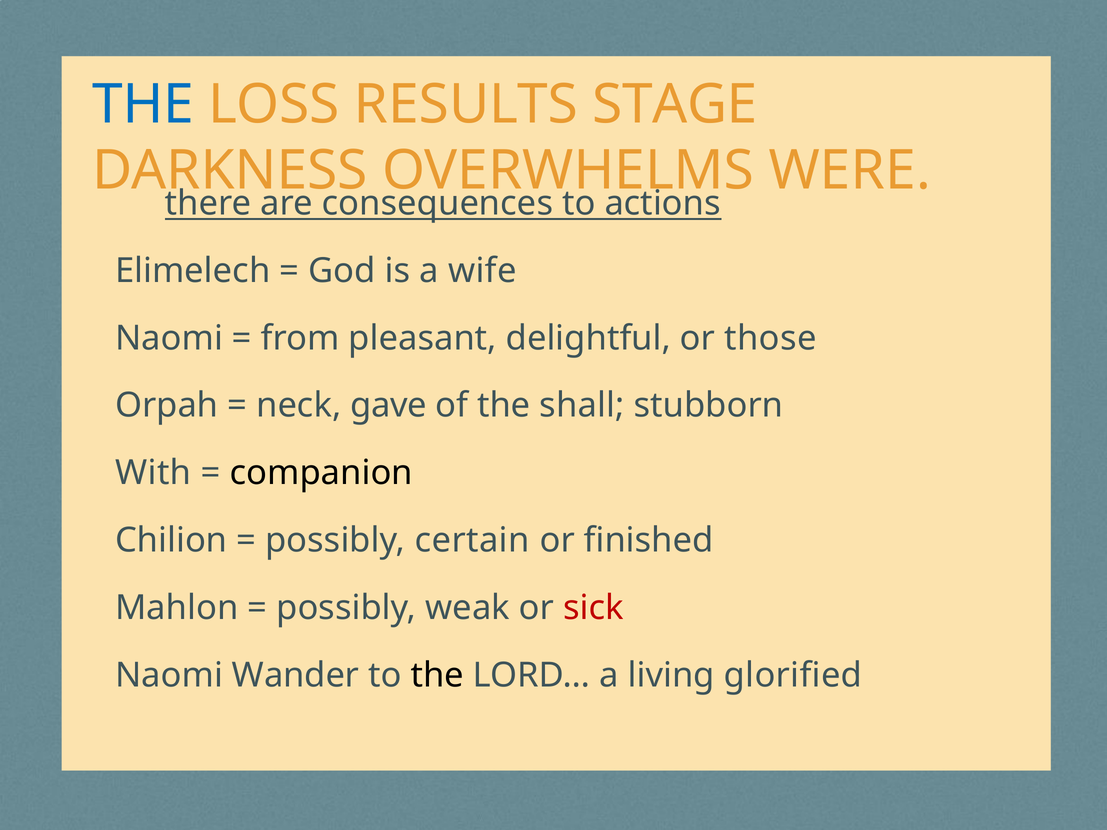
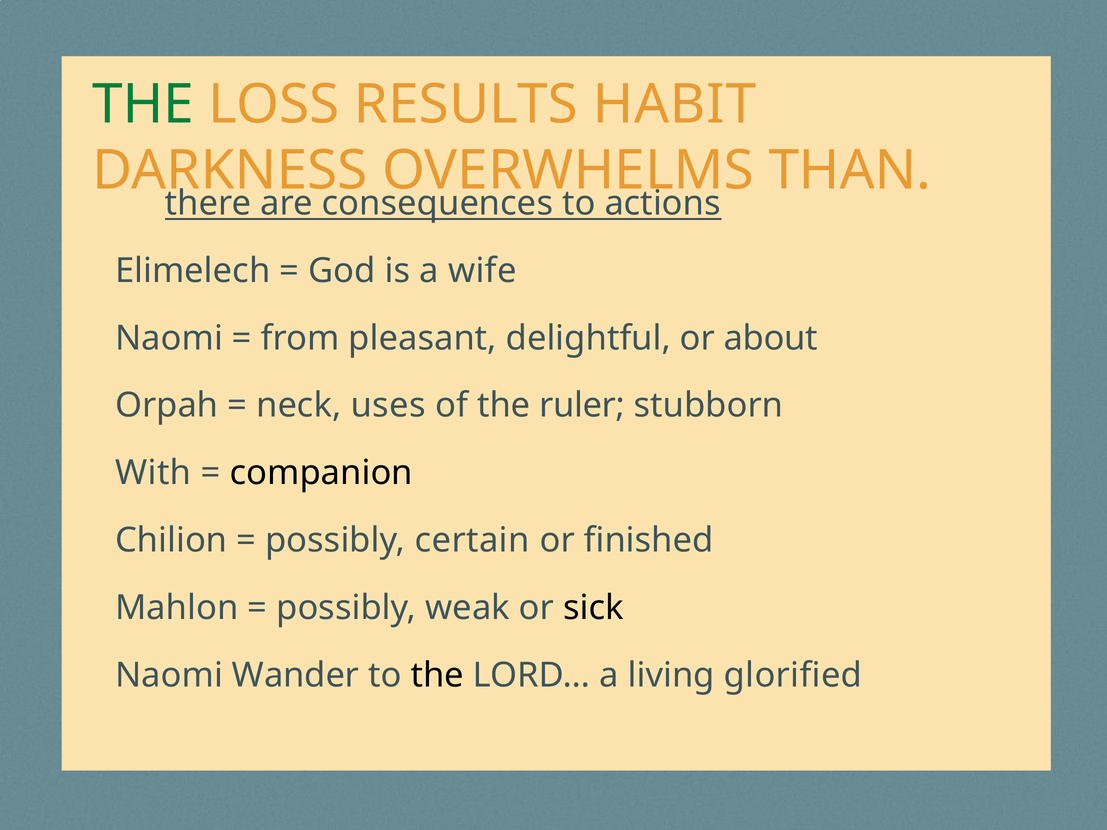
THE colour: blue -> green (143, 104)
STAGE: STAGE -> HABIT (674, 104)
WERE: WERE -> THAN (850, 171)
those: those -> about (771, 338)
gave: gave -> uses (388, 406)
shall: shall -> ruler (582, 406)
sick colour: red -> black (593, 608)
